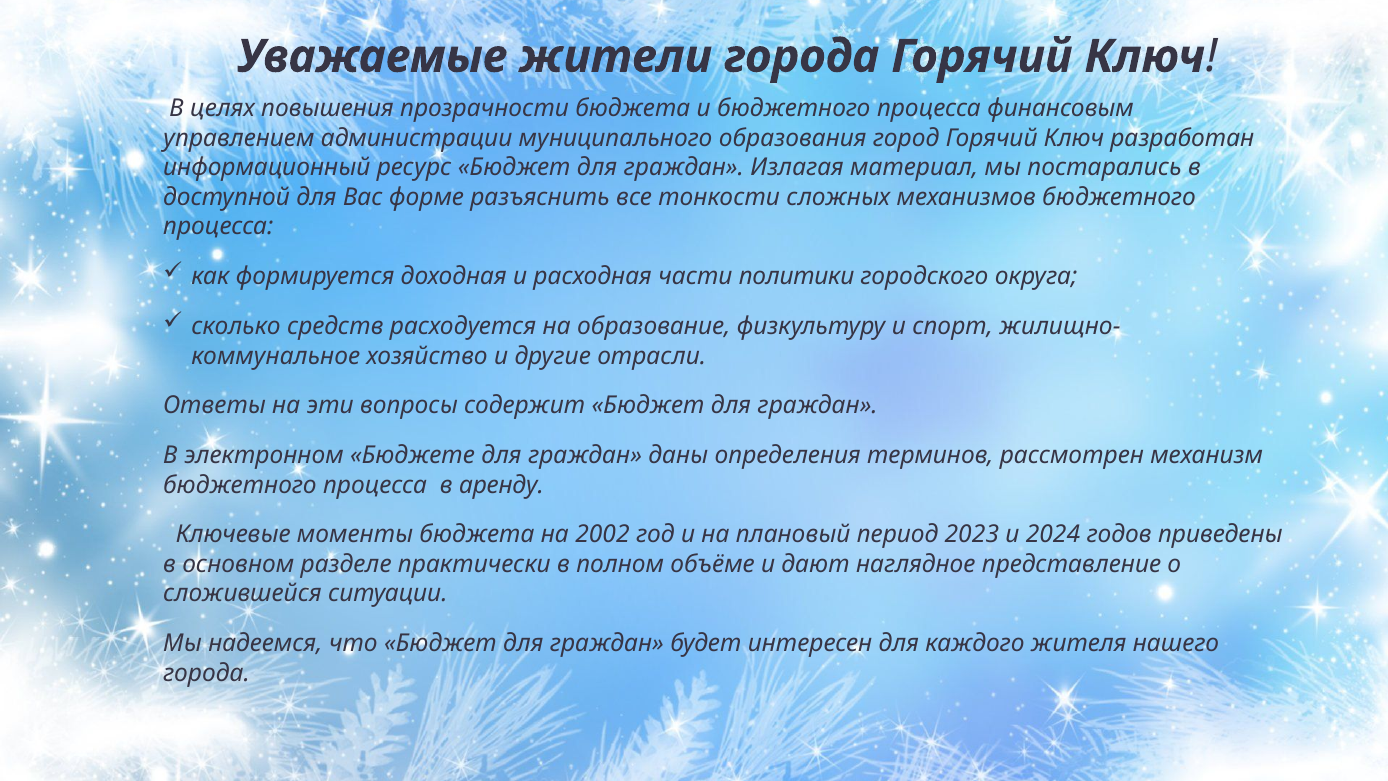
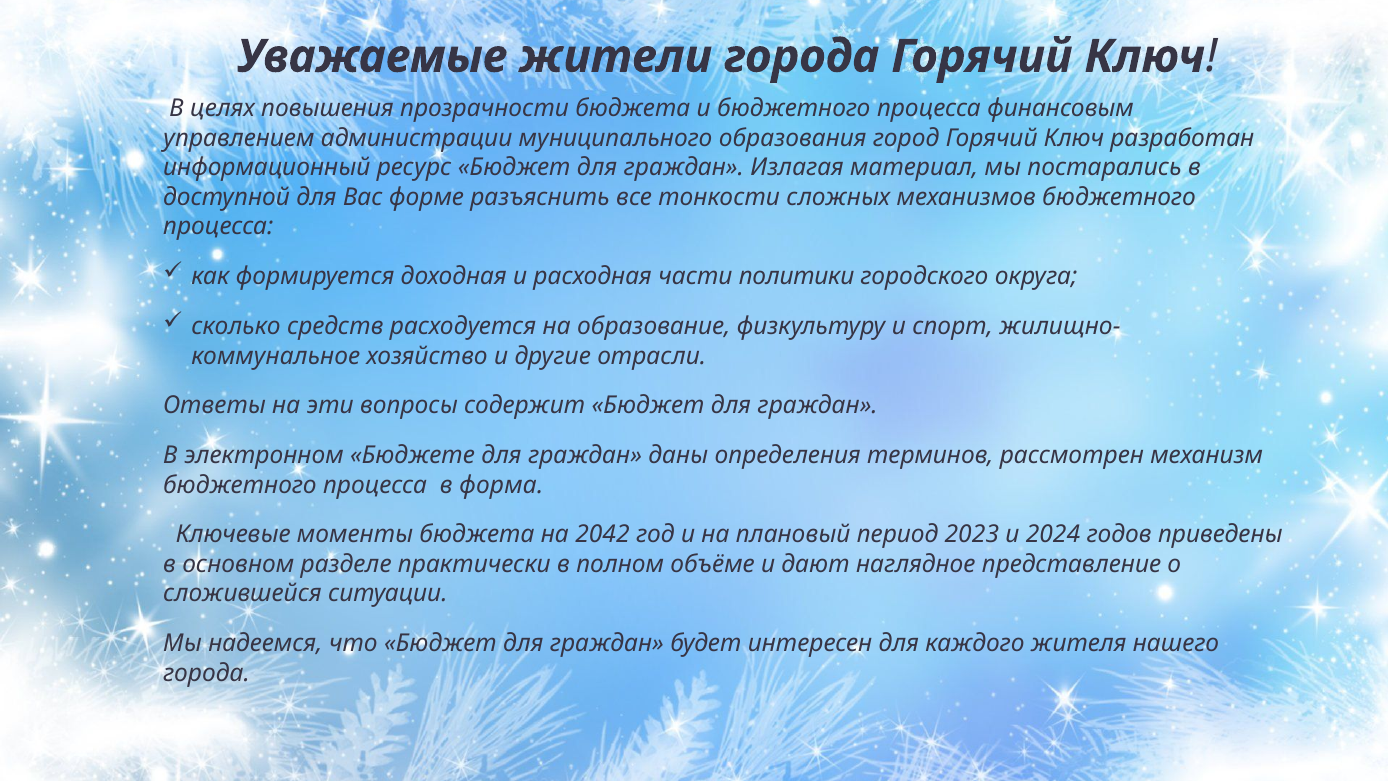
аренду: аренду -> форма (501, 485)
2002: 2002 -> 2042 (602, 535)
